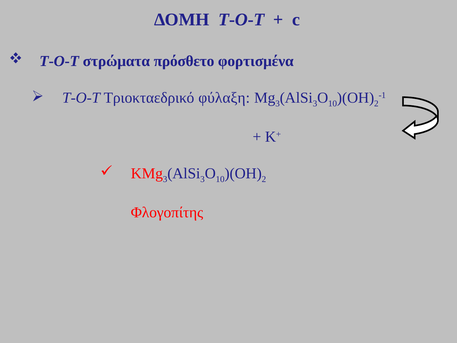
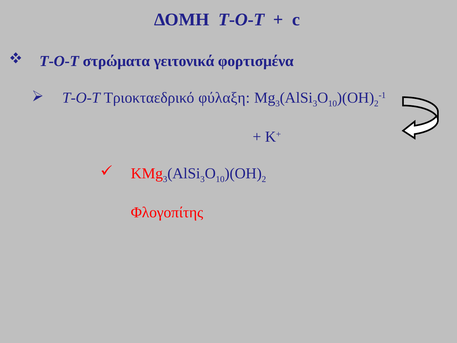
πρόσθετο: πρόσθετο -> γειτονικά (184, 61)
